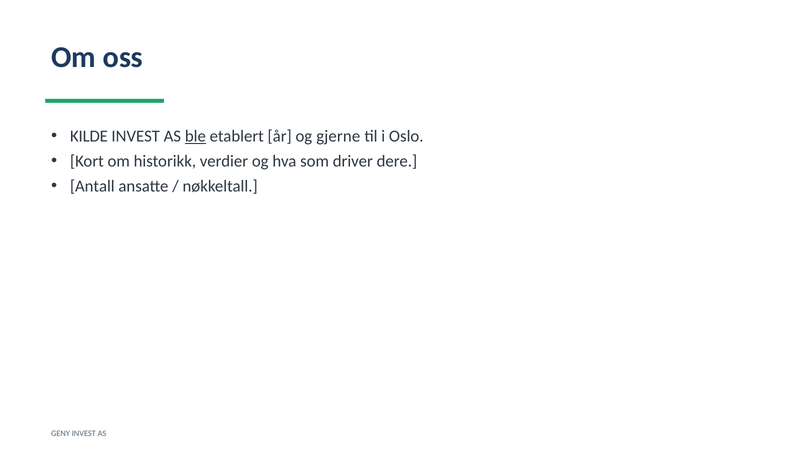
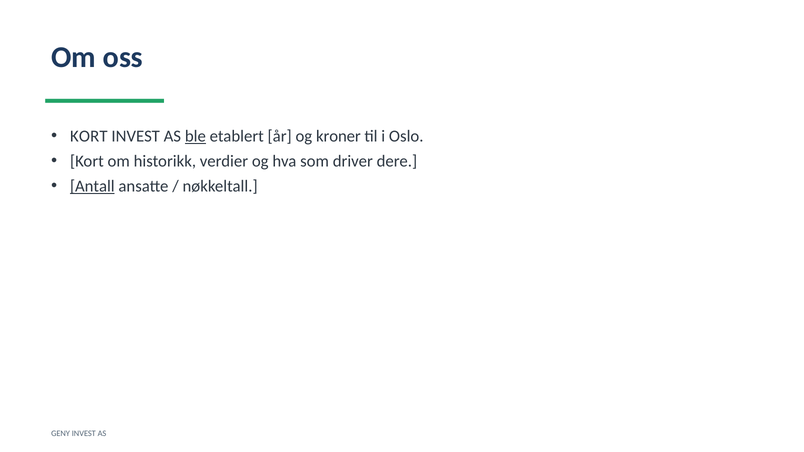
KILDE: KILDE -> KORT (89, 136)
gjerne: gjerne -> kroner (338, 136)
Antall underline: none -> present (92, 186)
